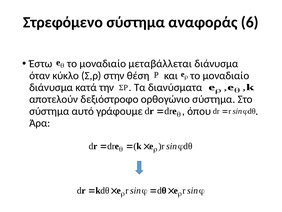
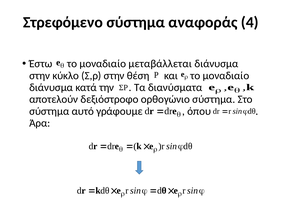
6: 6 -> 4 (250, 22)
όταν: όταν -> στην (40, 75)
